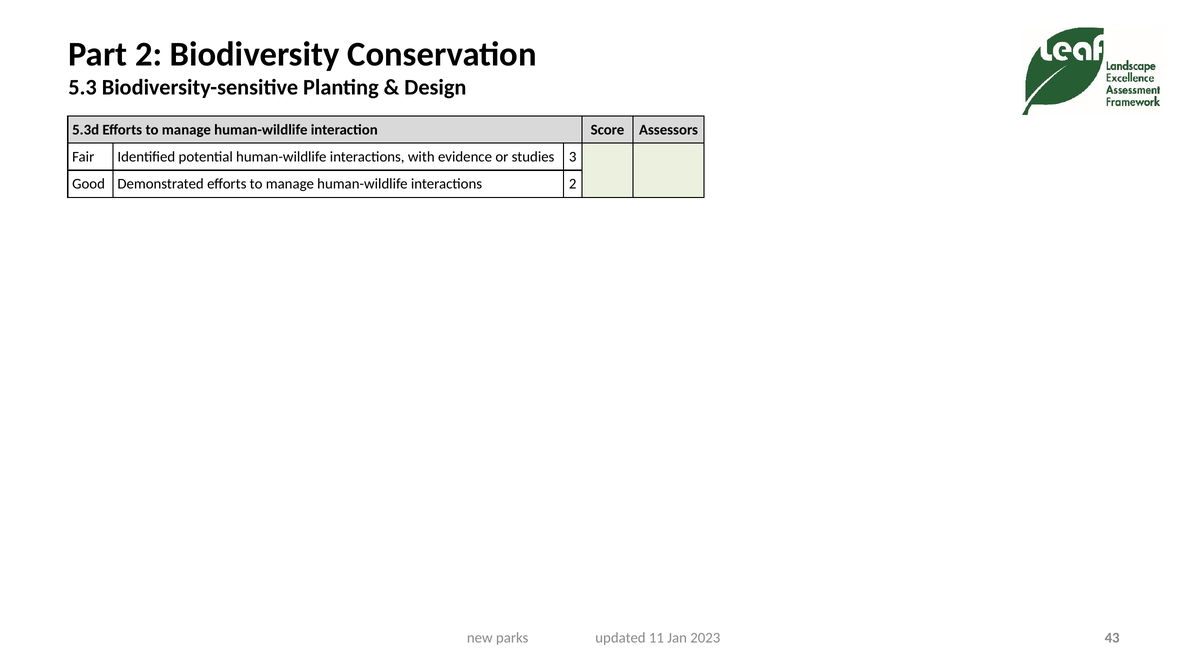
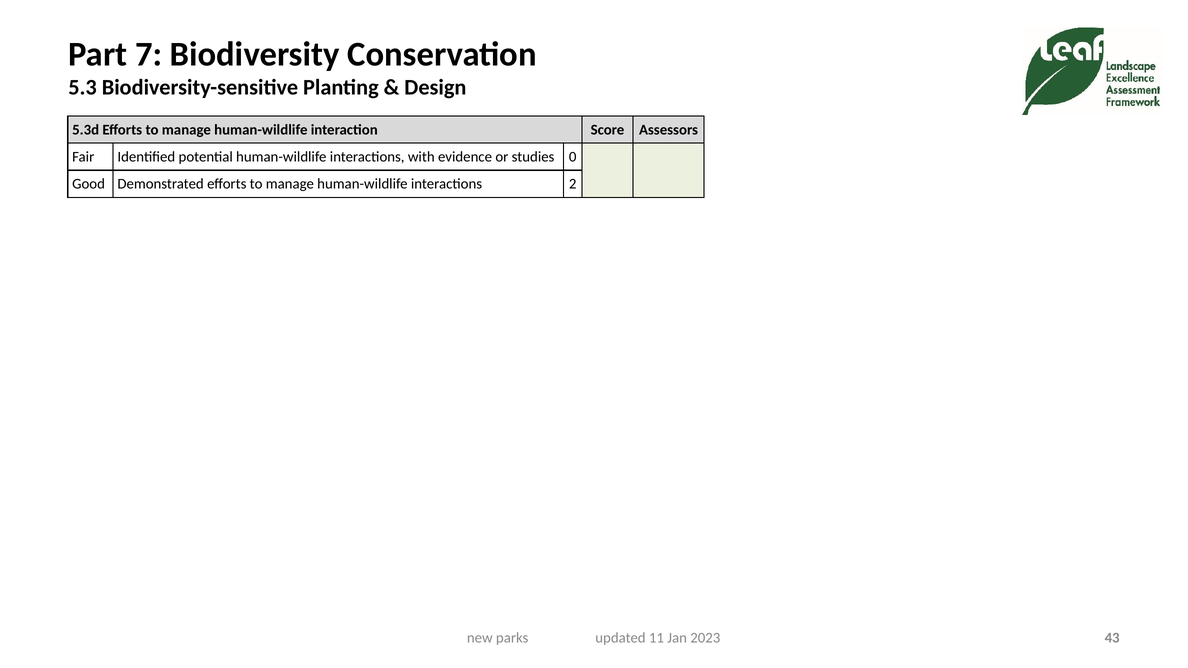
Part 2: 2 -> 7 (149, 54)
3: 3 -> 0 (573, 157)
